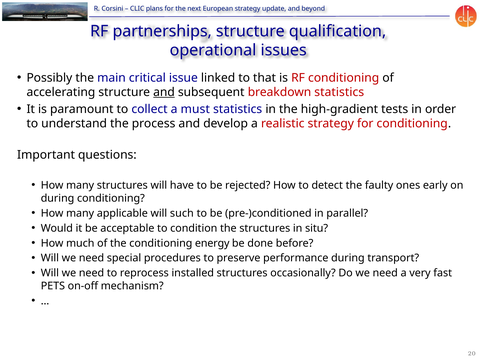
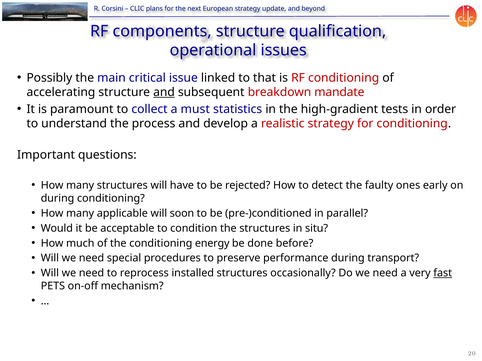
partnerships: partnerships -> components (162, 31)
breakdown statistics: statistics -> mandate (339, 92)
such: such -> soon (182, 214)
fast underline: none -> present (443, 273)
